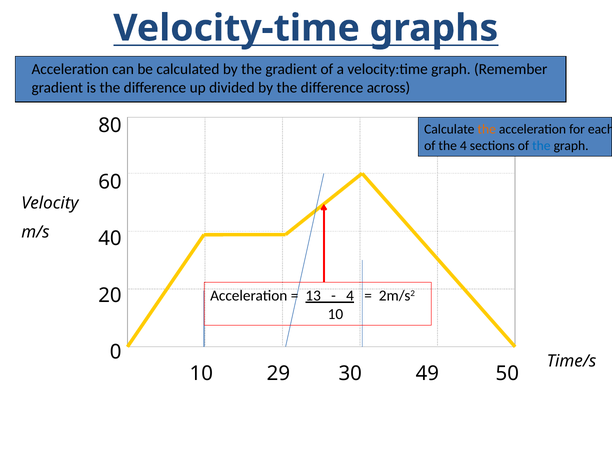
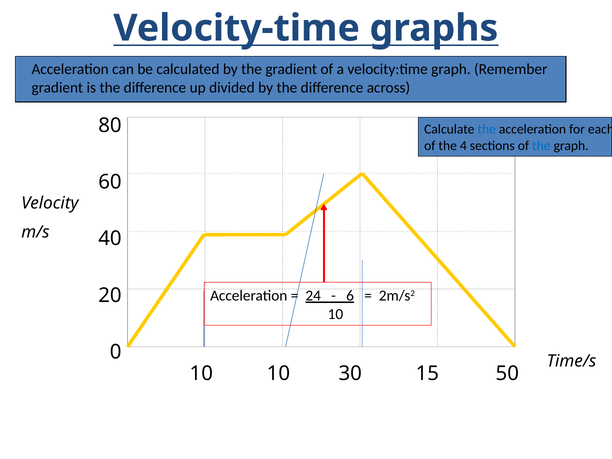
the colour: orange -> blue (487, 129)
13: 13 -> 24 (313, 296)
4: 4 -> 6 (350, 296)
10 29: 29 -> 10 (278, 374)
49: 49 -> 15 (427, 374)
